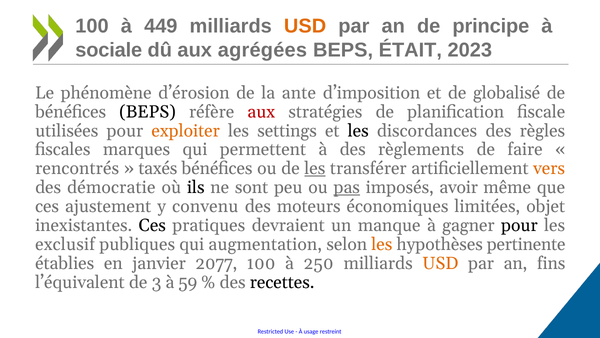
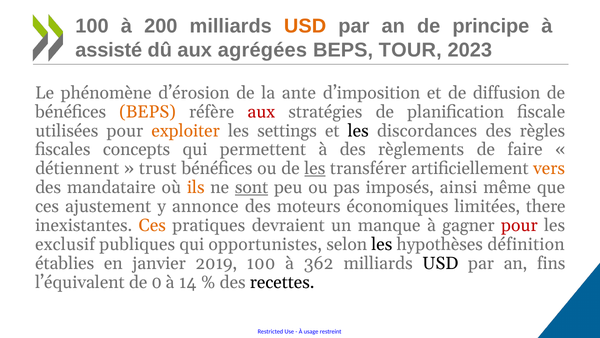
449: 449 -> 200 (161, 26)
sociale: sociale -> assisté (109, 50)
ÉTAIT: ÉTAIT -> TOUR (410, 50)
globalisé: globalisé -> diffusion (507, 93)
BEPS colour: black -> orange (148, 112)
marques: marques -> concepts (137, 149)
rencontrés: rencontrés -> détiennent (77, 168)
taxés: taxés -> trust (158, 168)
démocratie: démocratie -> mandataire (111, 187)
ils colour: black -> orange (196, 187)
sont underline: none -> present (252, 187)
pas underline: present -> none (347, 187)
avoir: avoir -> ainsi (459, 187)
convenu: convenu -> annonce (205, 206)
objet: objet -> there (546, 206)
Ces colour: black -> orange (152, 225)
pour colour: black -> red (519, 225)
augmentation: augmentation -> opportunistes (265, 244)
les colour: orange -> black (382, 244)
pertinente: pertinente -> définition (526, 244)
2077: 2077 -> 2019 (216, 263)
250: 250 -> 362 (319, 263)
USD colour: orange -> black (440, 263)
3: 3 -> 0 (157, 282)
59: 59 -> 14 (188, 282)
